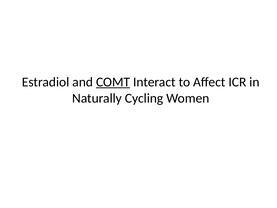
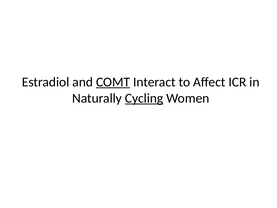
Cycling underline: none -> present (144, 98)
